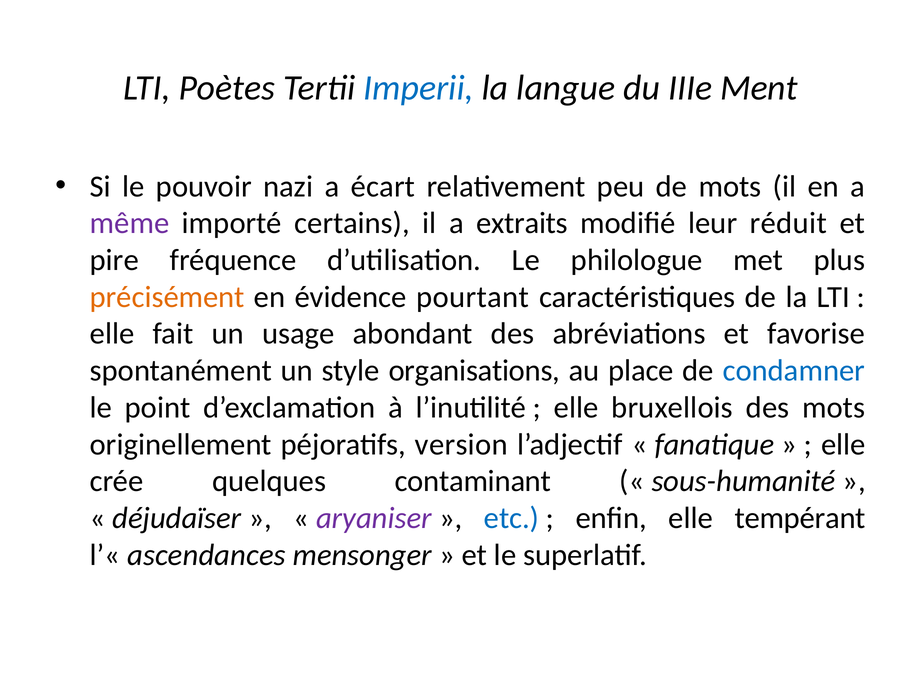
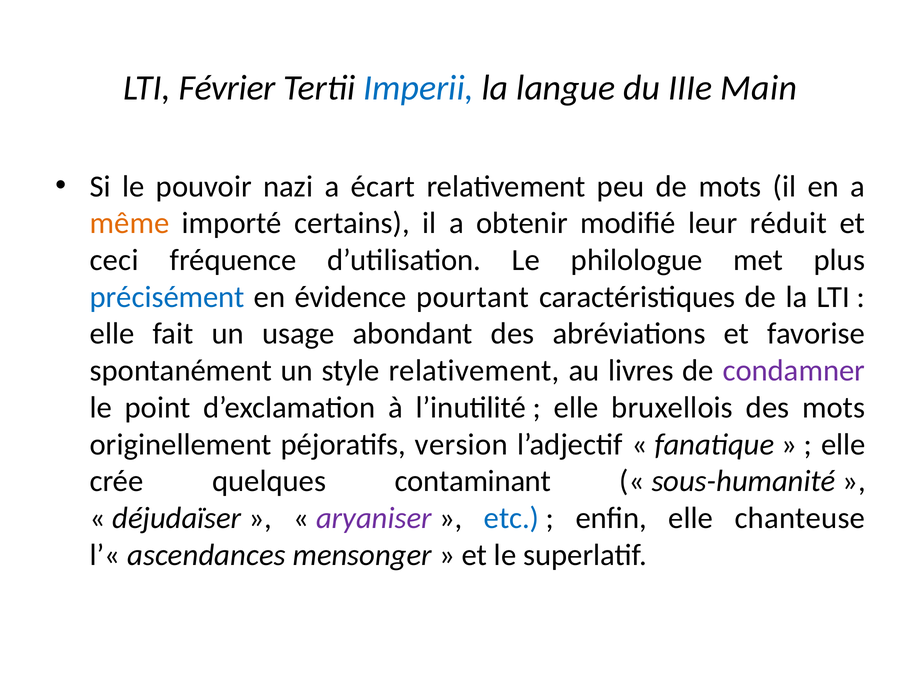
Poètes: Poètes -> Février (227, 88)
Ment: Ment -> Main (759, 88)
même colour: purple -> orange (130, 223)
extraits: extraits -> obtenir (522, 223)
pire: pire -> ceci (114, 260)
précisément colour: orange -> blue (167, 297)
style organisations: organisations -> relativement (474, 371)
place: place -> livres (641, 371)
condamner colour: blue -> purple (794, 371)
tempérant: tempérant -> chanteuse (800, 518)
